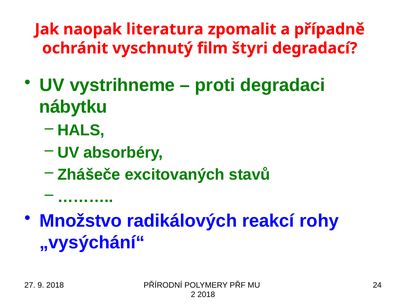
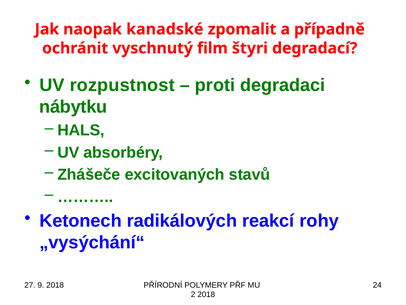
literatura: literatura -> kanadské (165, 29)
vystrihneme: vystrihneme -> rozpustnost (122, 85)
Množstvo: Množstvo -> Ketonech (81, 221)
